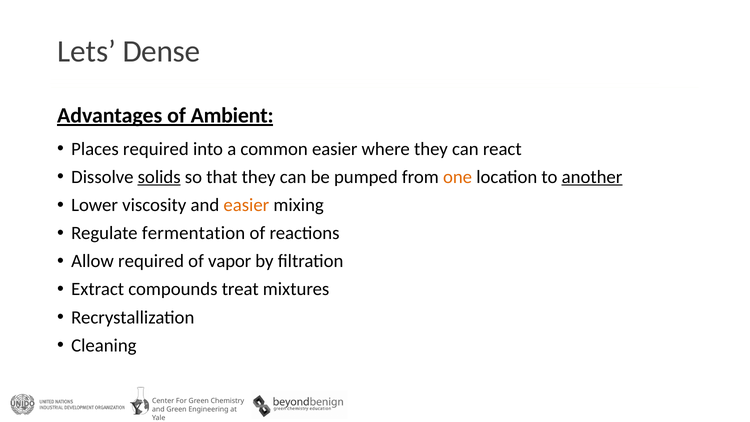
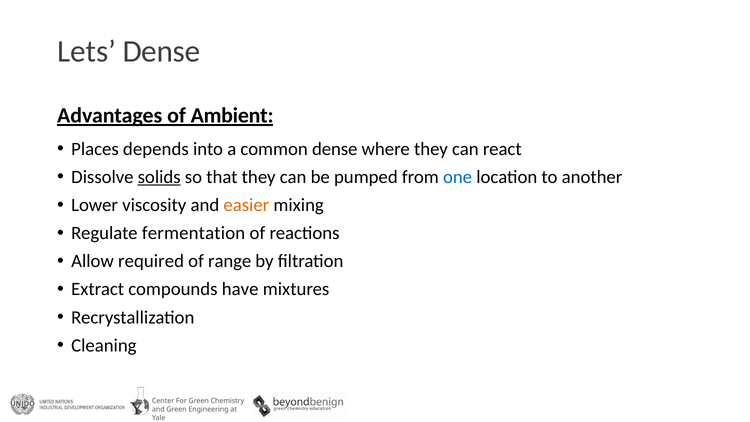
Places required: required -> depends (156, 149)
common easier: easier -> dense (335, 149)
one colour: orange -> blue (458, 177)
another underline: present -> none (592, 177)
vapor: vapor -> range (230, 261)
treat: treat -> have (240, 289)
